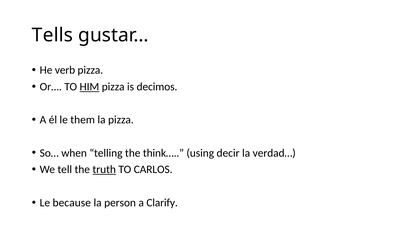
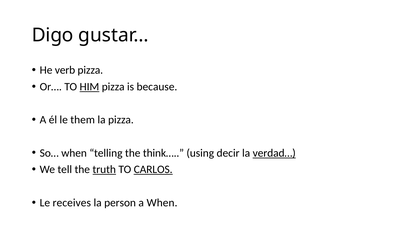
Tells: Tells -> Digo (53, 35)
decimos: decimos -> because (157, 87)
verdad… underline: none -> present (274, 153)
CARLOS underline: none -> present (153, 170)
because: because -> receives (72, 203)
a Clarify: Clarify -> When (162, 203)
